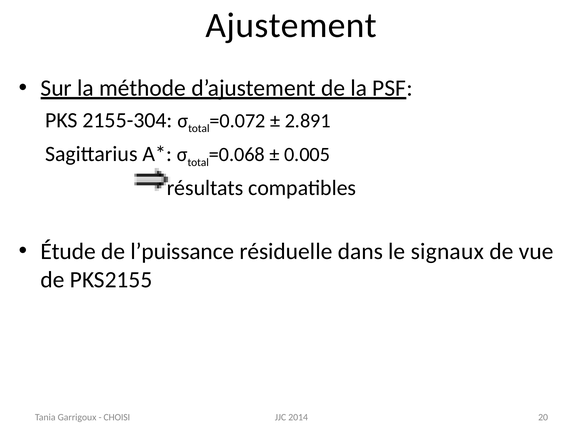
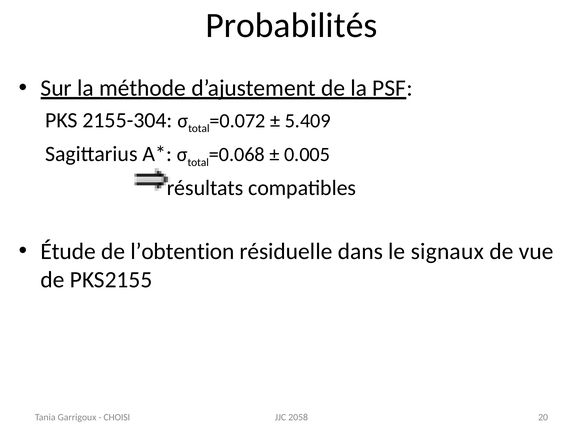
Ajustement: Ajustement -> Probabilités (291, 26)
2.891: 2.891 -> 5.409 (308, 121)
l’puissance: l’puissance -> l’obtention (182, 252)
2014: 2014 -> 2058 (298, 417)
